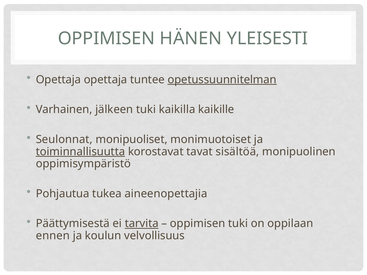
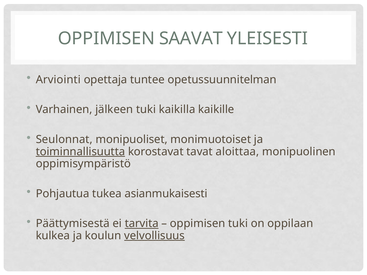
HÄNEN: HÄNEN -> SAAVAT (191, 38)
Opettaja: Opettaja -> Arviointi (58, 80)
opetussuunnitelman underline: present -> none (222, 80)
sisältöä: sisältöä -> aloittaa (237, 152)
aineenopettajia: aineenopettajia -> asianmukaisesti (166, 194)
ennen: ennen -> kulkea (53, 236)
velvollisuus underline: none -> present (154, 236)
